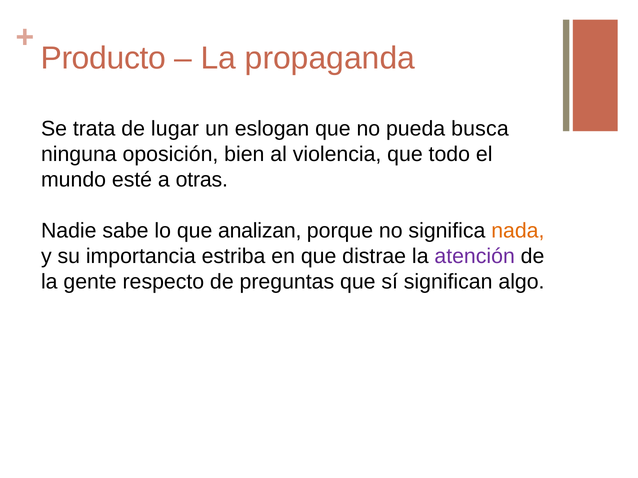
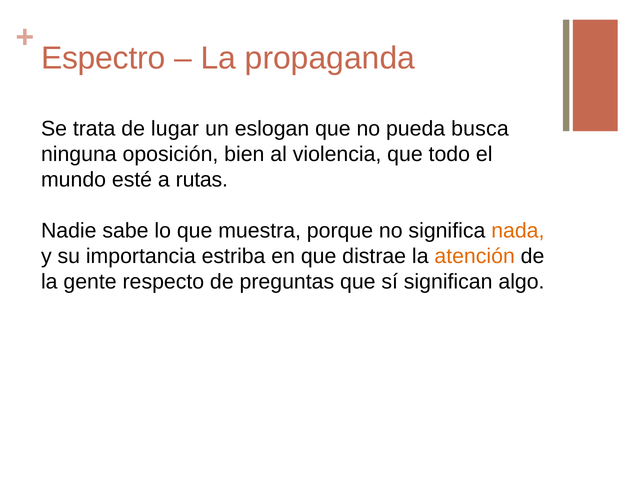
Producto: Producto -> Espectro (103, 58)
otras: otras -> rutas (202, 180)
analizan: analizan -> muestra (260, 231)
atención colour: purple -> orange (475, 257)
